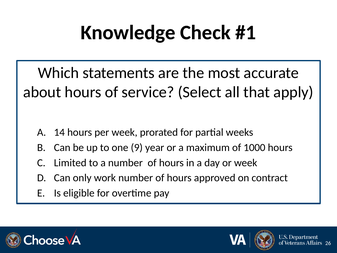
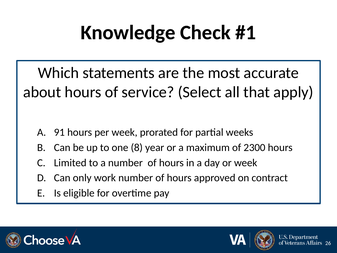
14: 14 -> 91 (59, 132)
9: 9 -> 8 (137, 147)
1000: 1000 -> 2300 (254, 147)
